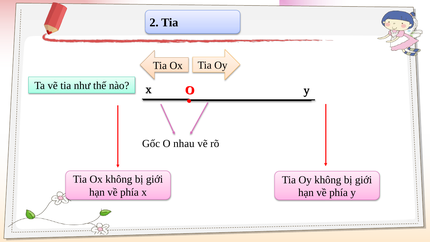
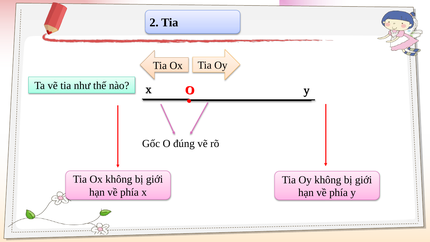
nhau: nhau -> đúng (184, 144)
